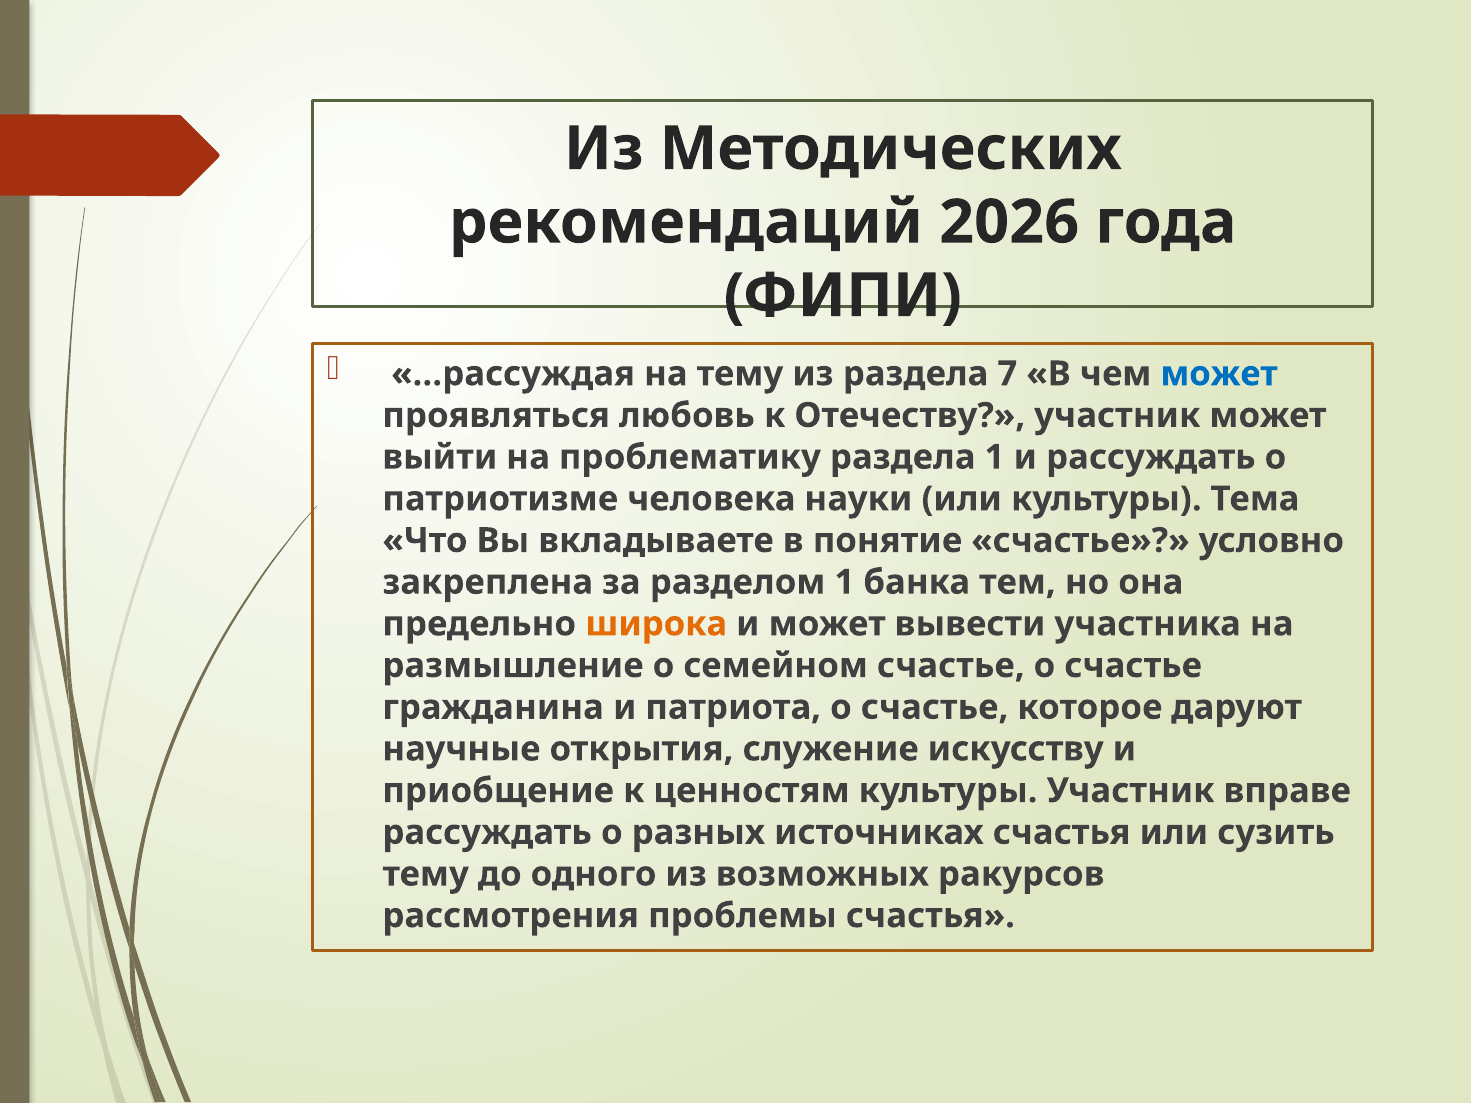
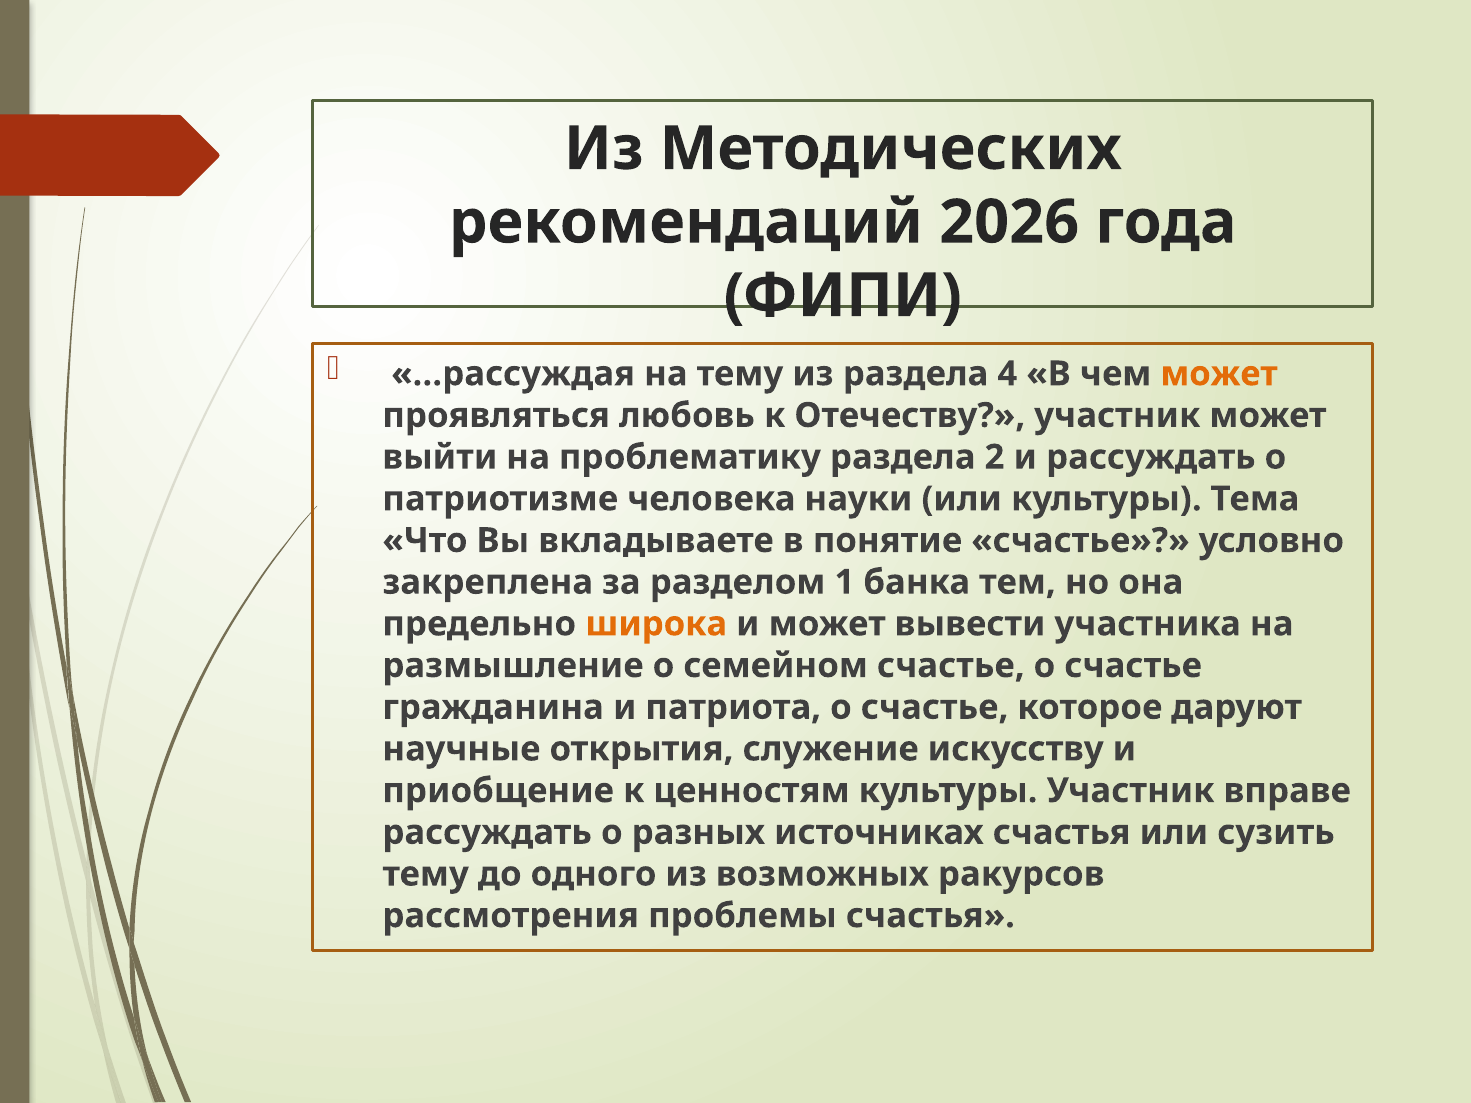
7: 7 -> 4 (1007, 374)
может colour: blue -> orange (1219, 374)
раздела 1: 1 -> 2 (994, 457)
